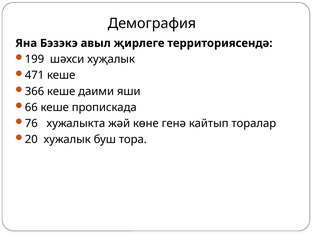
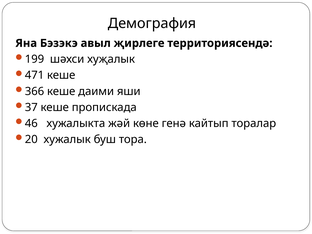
66: 66 -> 37 (31, 107)
76: 76 -> 46 (31, 123)
